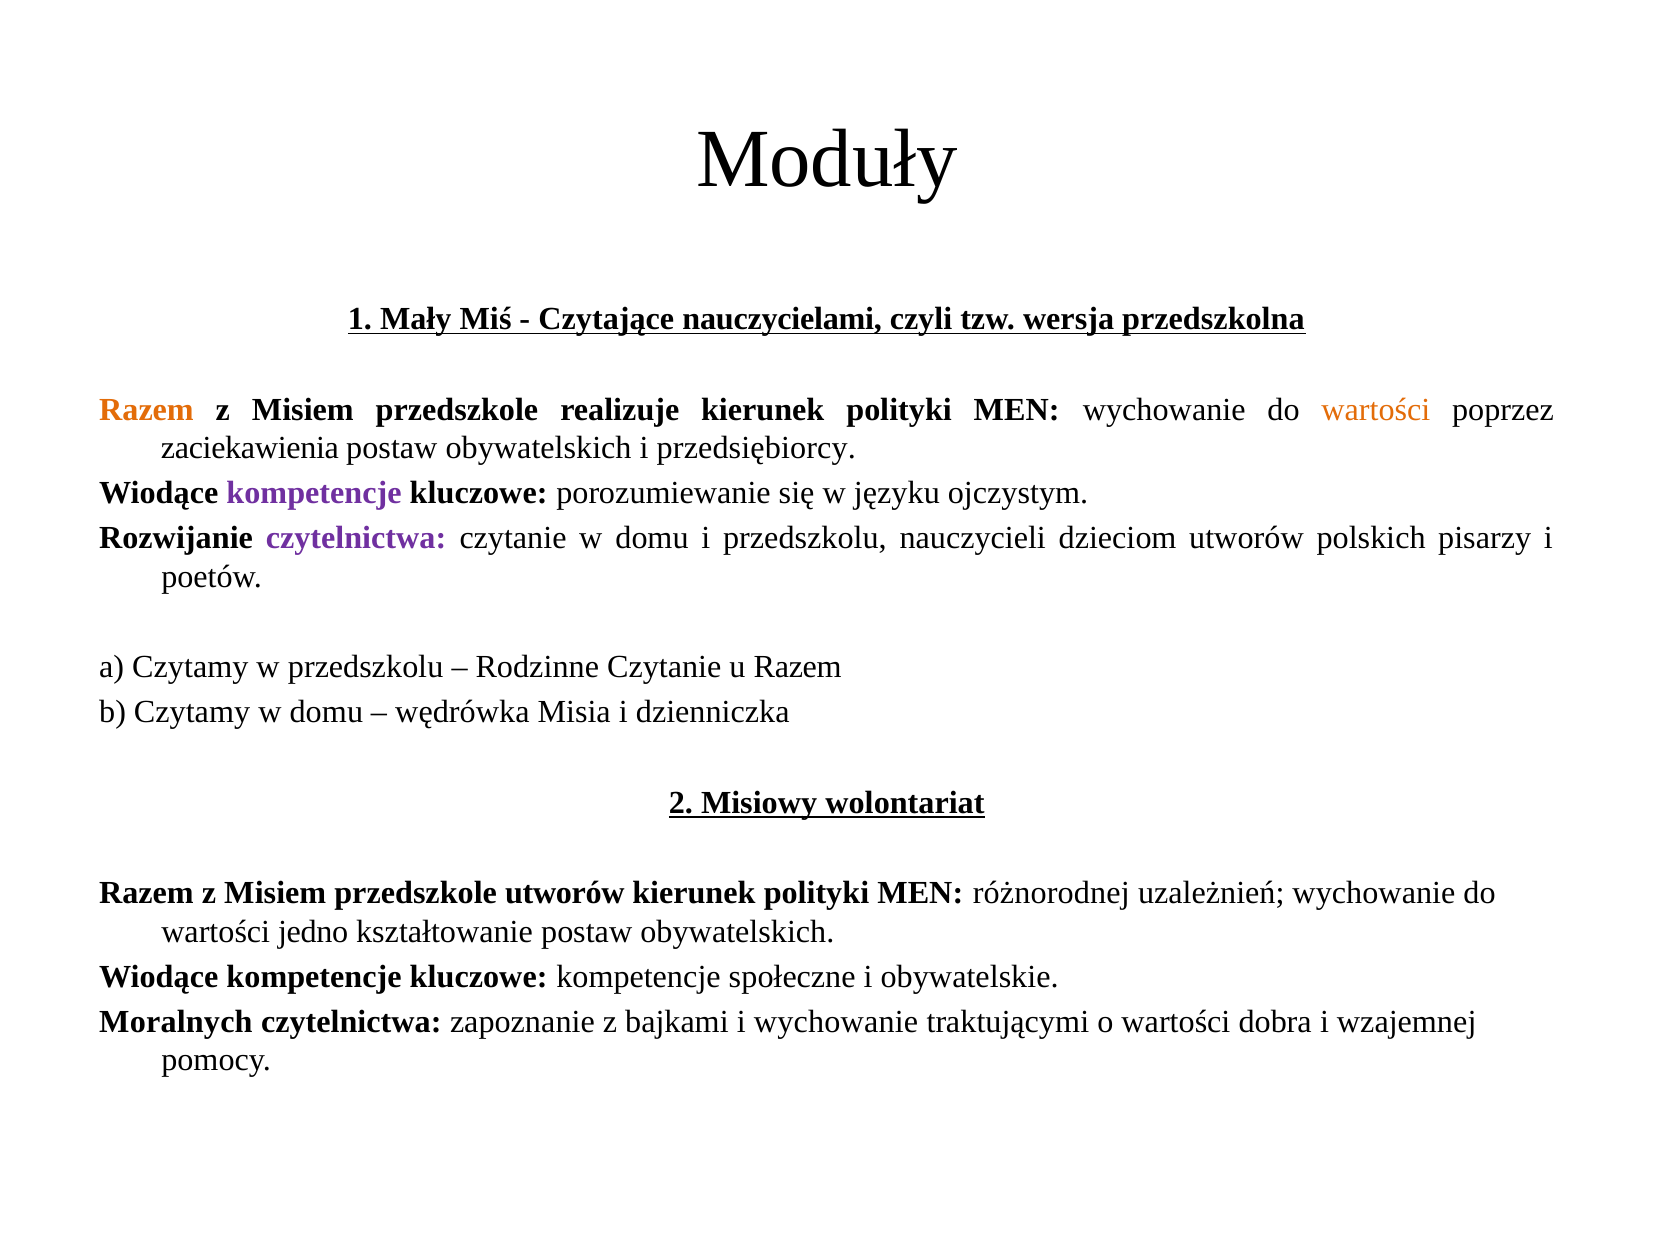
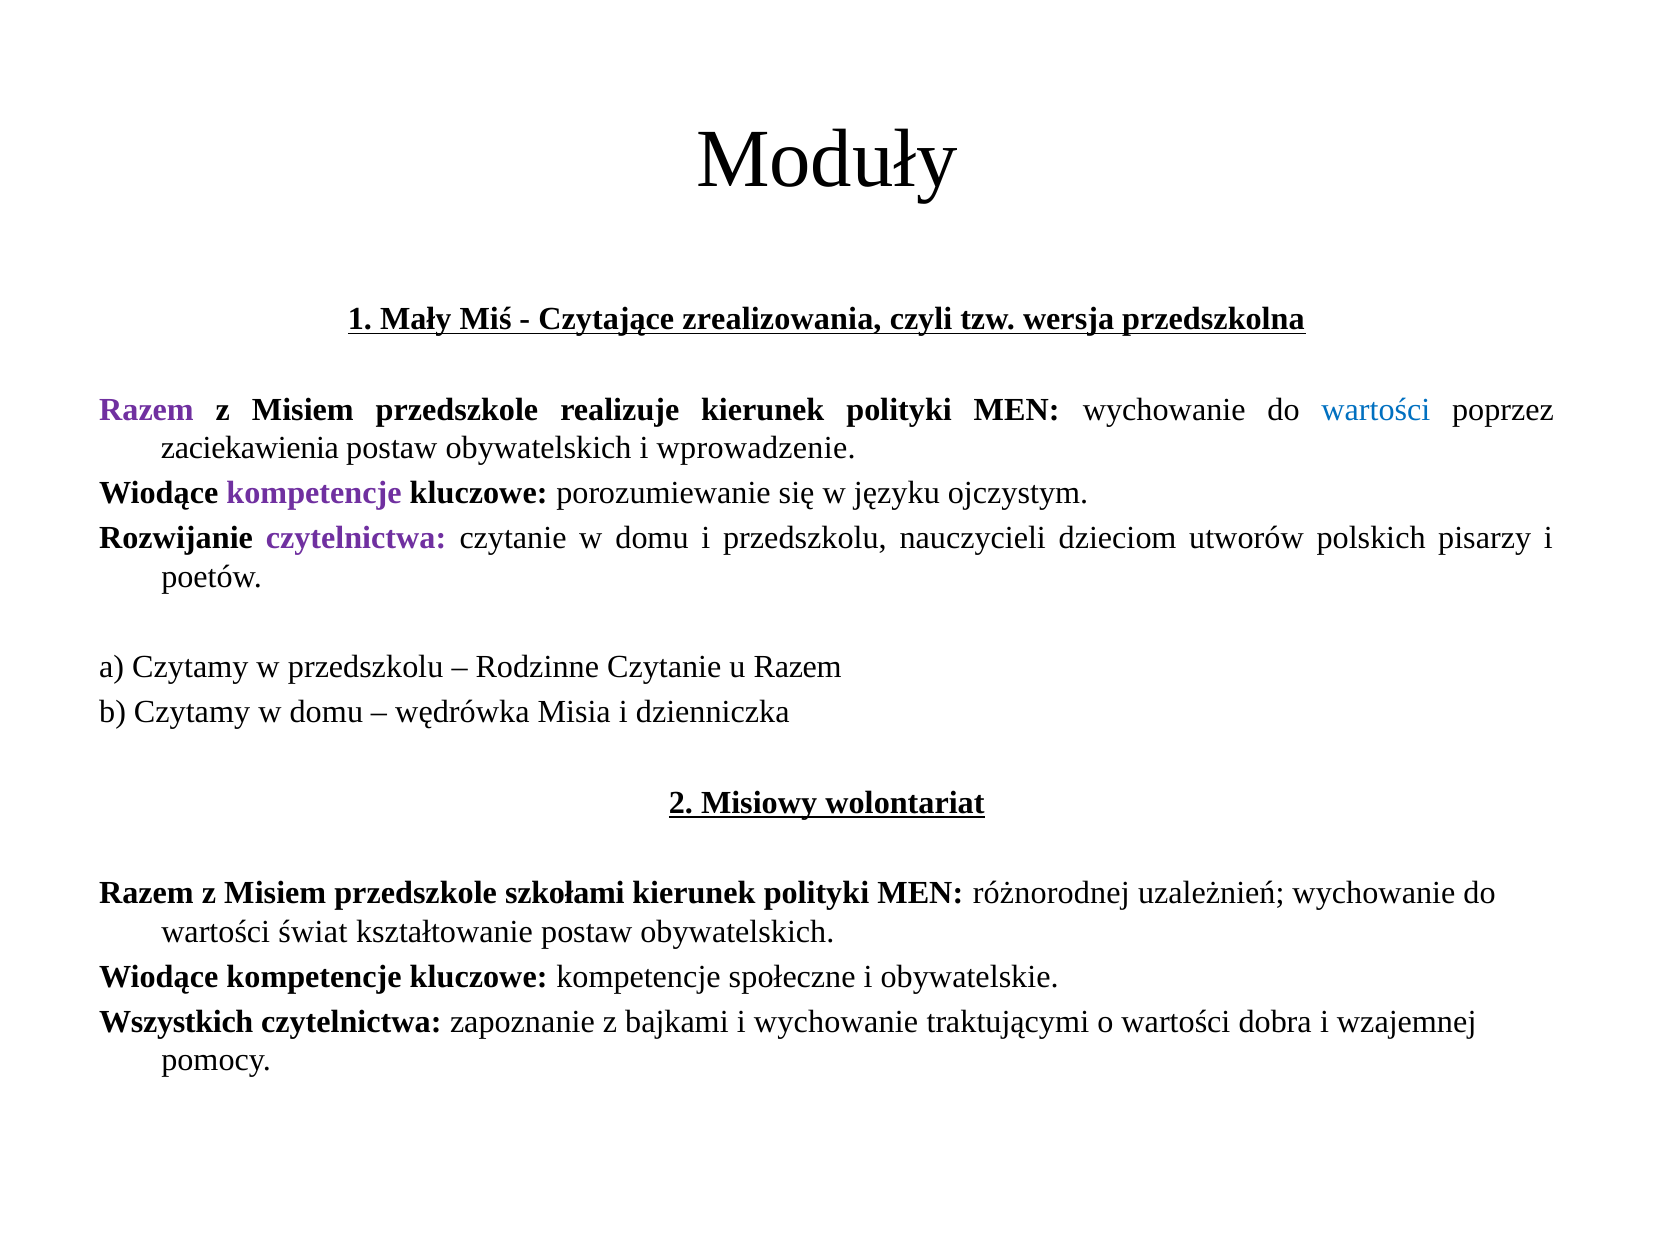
nauczycielami: nauczycielami -> zrealizowania (782, 319)
Razem colour: orange -> purple (147, 410)
wartości colour: orange -> blue (1376, 410)
przedsiębiorcy: przedsiębiorcy -> wprowadzenie (756, 448)
przedszkole utworów: utworów -> szkołami (565, 893)
jedno: jedno -> świat (313, 932)
Moralnych: Moralnych -> Wszystkich (176, 1022)
